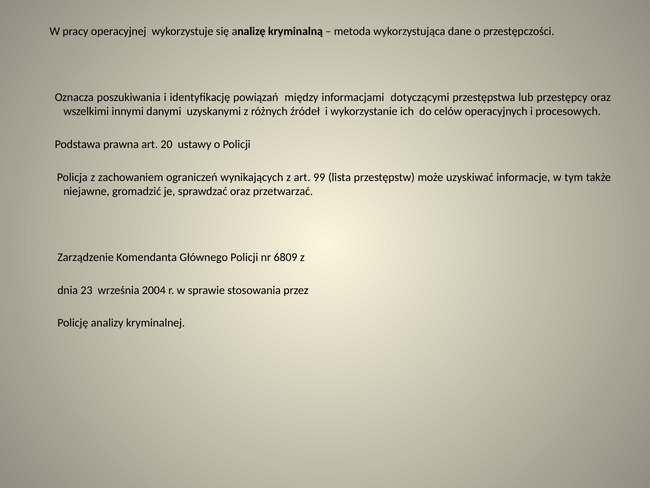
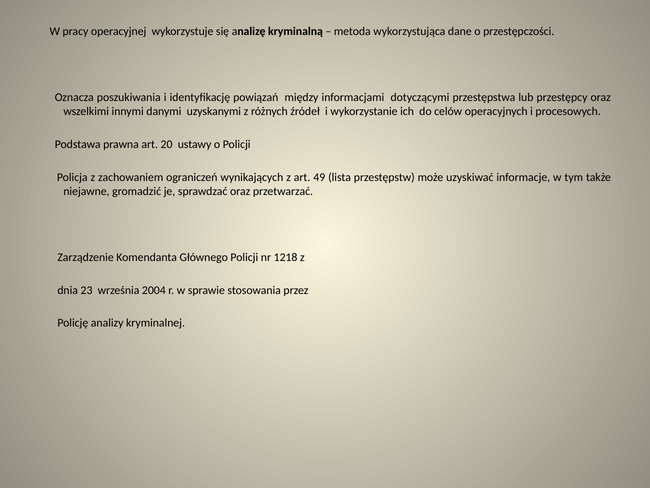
99: 99 -> 49 (319, 177)
6809: 6809 -> 1218 (286, 257)
